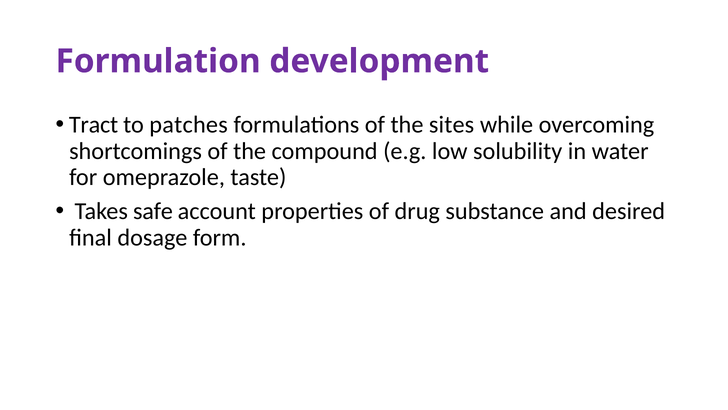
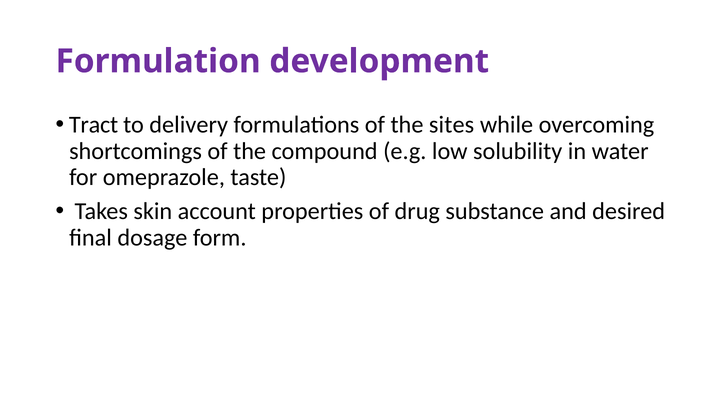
patches: patches -> delivery (189, 125)
safe: safe -> skin (153, 211)
